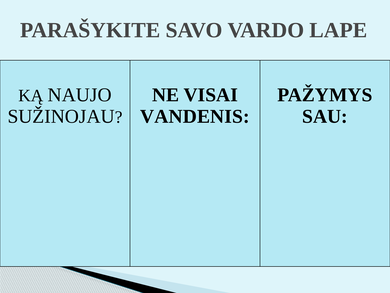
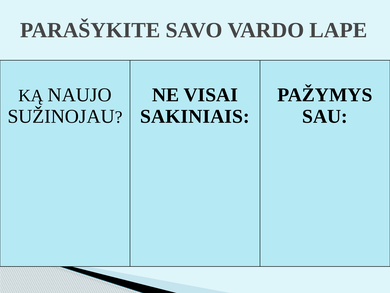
VANDENIS: VANDENIS -> SAKINIAIS (195, 116)
